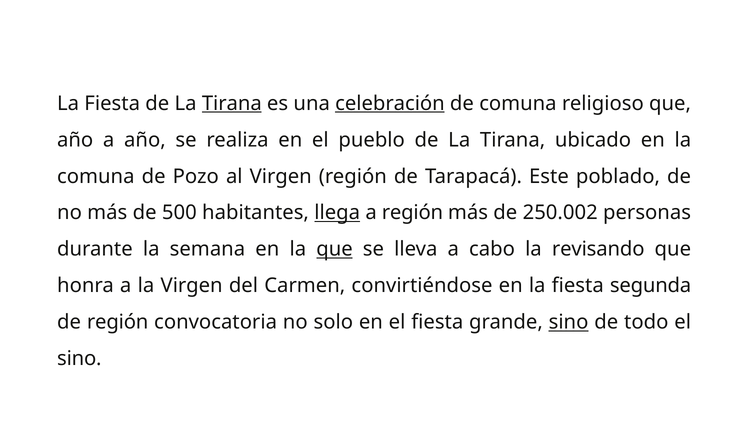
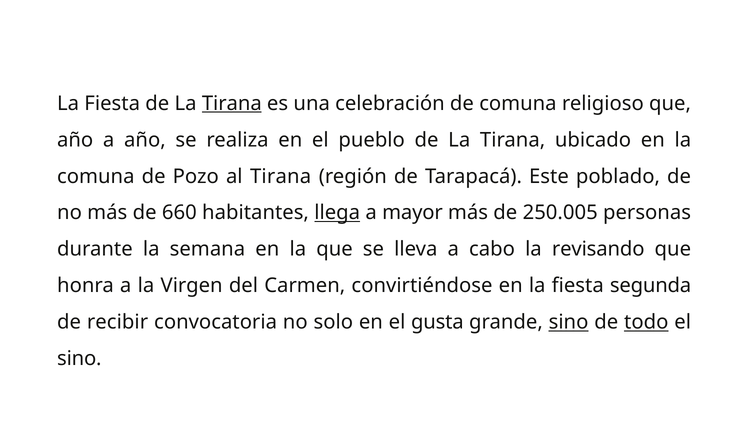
celebración underline: present -> none (390, 103)
al Virgen: Virgen -> Tirana (281, 176)
500: 500 -> 660 (179, 213)
a región: región -> mayor (412, 213)
250.002: 250.002 -> 250.005 (560, 213)
que underline: present -> none (335, 249)
de región: región -> recibir (118, 322)
el fiesta: fiesta -> gusta (437, 322)
todo underline: none -> present (646, 322)
